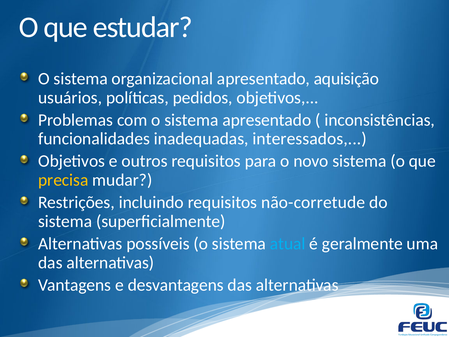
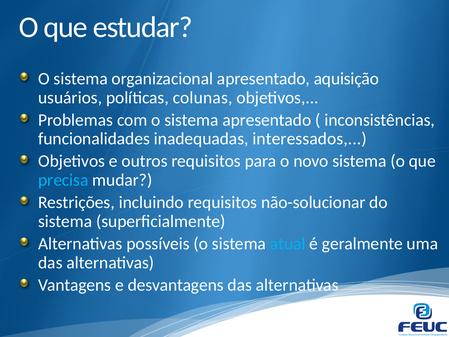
pedidos: pedidos -> colunas (203, 98)
precisa colour: yellow -> light blue (63, 180)
não-corretude: não-corretude -> não-solucionar (313, 202)
